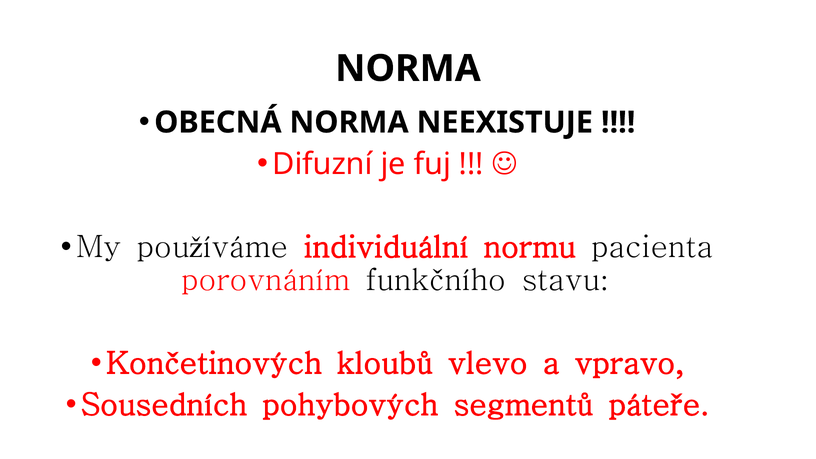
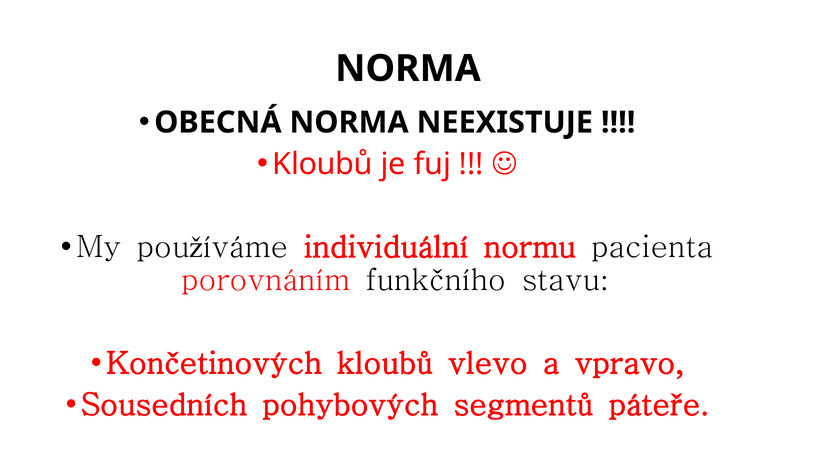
Difuzní: Difuzní -> Kloubů (323, 164)
